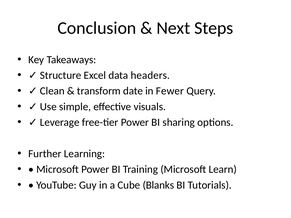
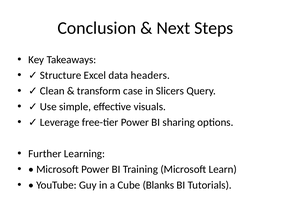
date: date -> case (133, 91)
Fewer: Fewer -> Slicers (170, 91)
